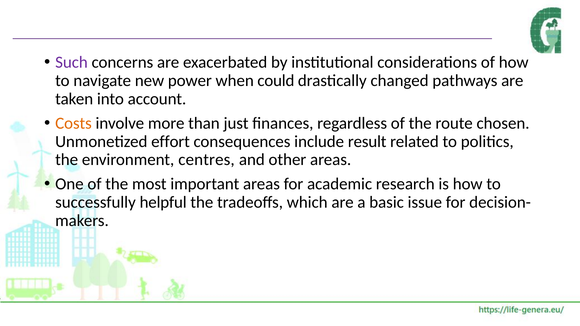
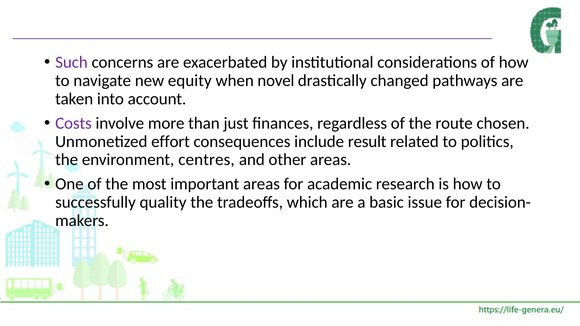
power: power -> equity (190, 81)
could: could -> novel (276, 81)
Costs colour: orange -> purple (73, 123)
helpful: helpful -> quality (163, 202)
